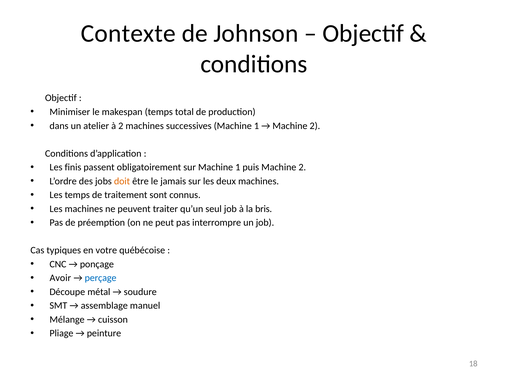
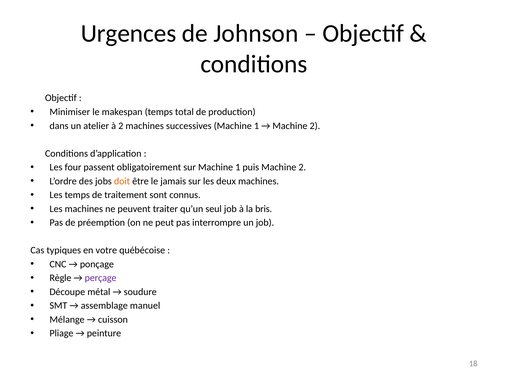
Contexte: Contexte -> Urgences (129, 34)
finis: finis -> four (73, 167)
Avoir: Avoir -> Règle (60, 278)
perçage colour: blue -> purple (101, 278)
